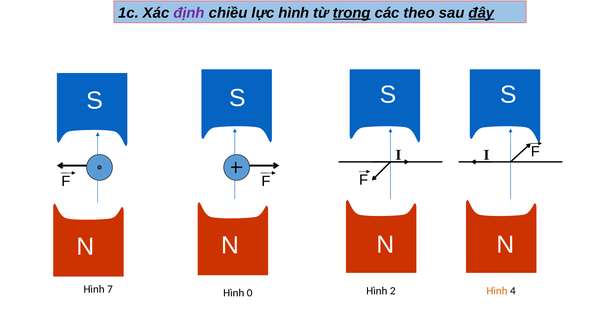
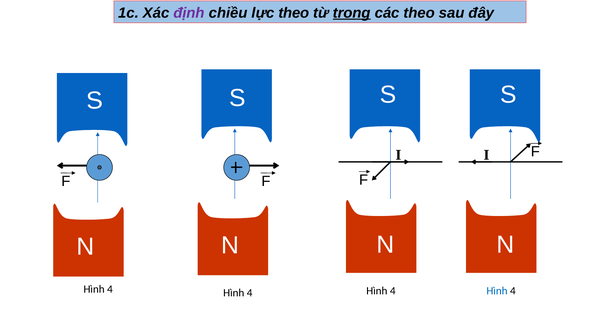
lực hình: hình -> theo (294, 13)
đây underline: present -> none (481, 13)
7: 7 -> 4 (110, 290)
0: 0 -> 4 (250, 293)
2: 2 -> 4 (393, 291)
Hình colour: orange -> blue (497, 291)
